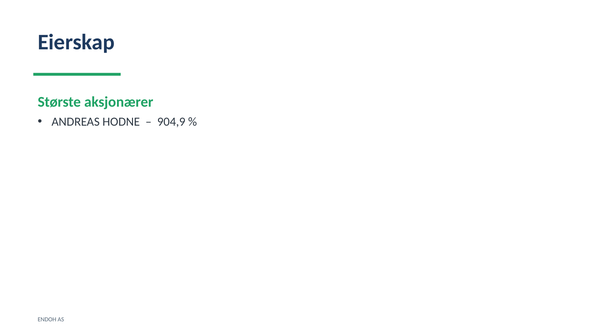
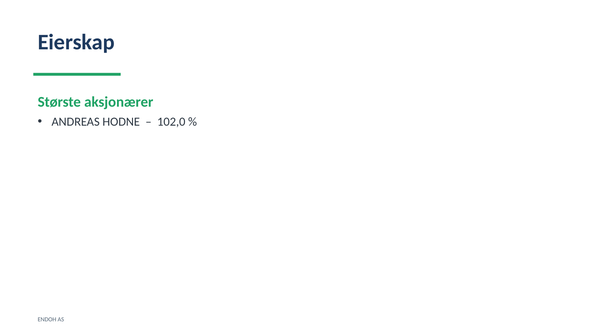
904,9: 904,9 -> 102,0 (171, 122)
